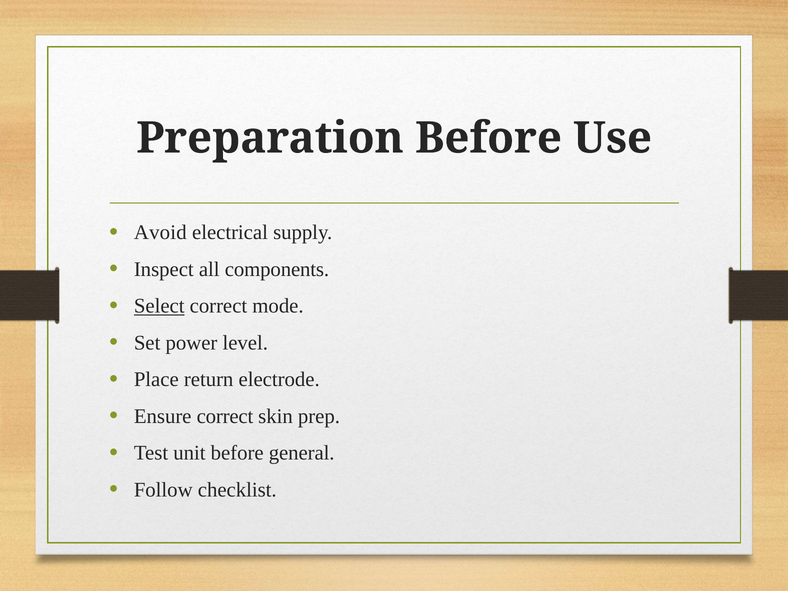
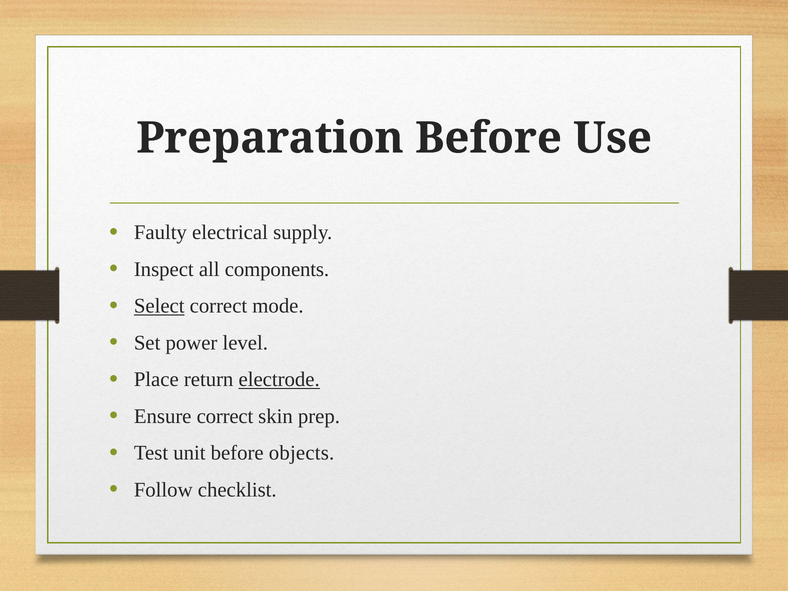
Avoid: Avoid -> Faulty (160, 232)
electrode underline: none -> present (279, 380)
general: general -> objects (302, 453)
